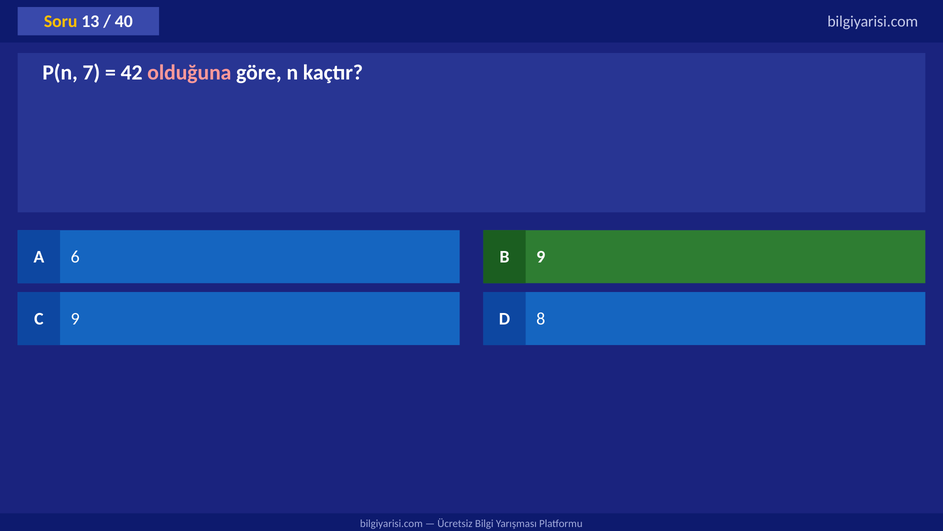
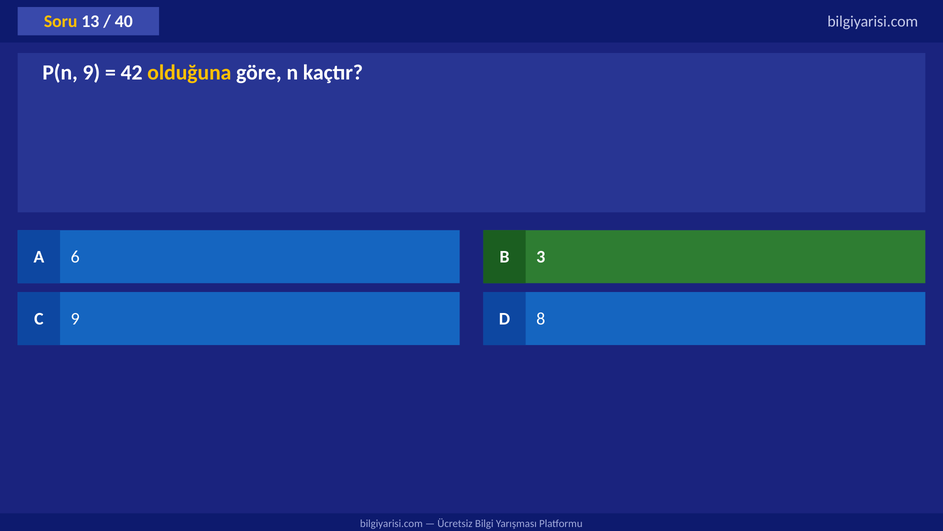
P(n 7: 7 -> 9 (91, 73)
olduğuna colour: pink -> yellow (189, 73)
B 9: 9 -> 3 (541, 257)
